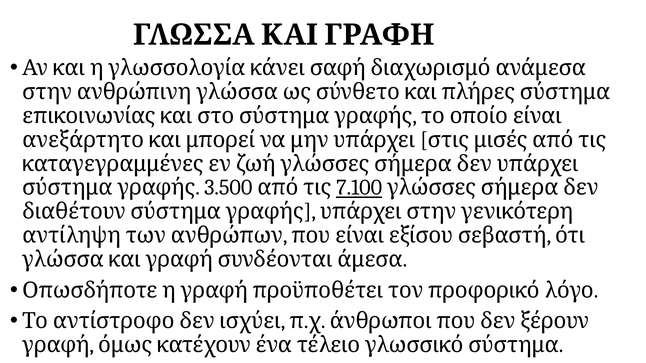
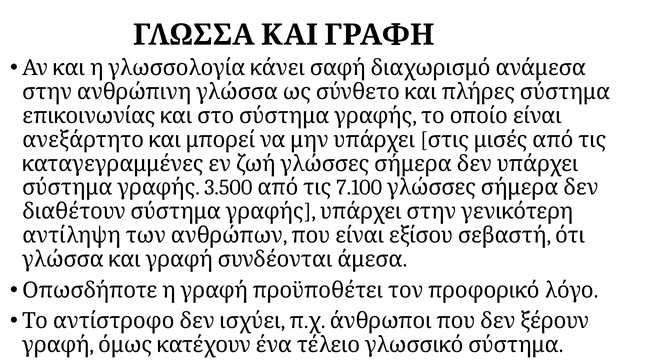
7.100 underline: present -> none (359, 188)
